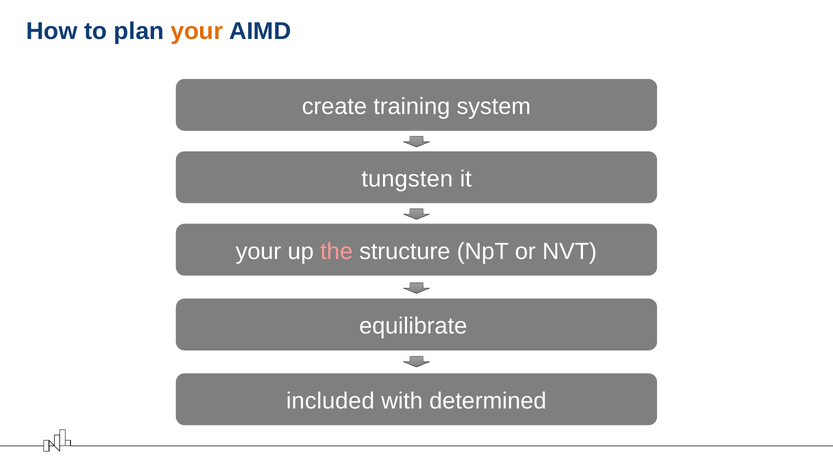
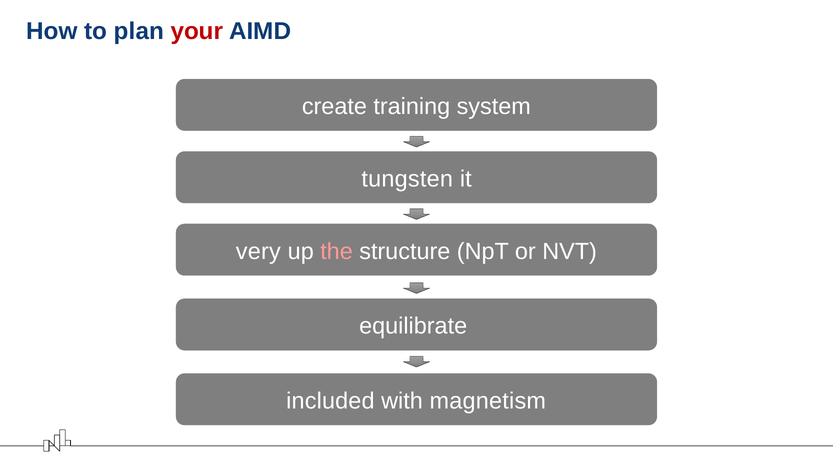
your colour: orange -> red (197, 31)
your: your -> very (258, 252)
determined: determined -> magnetism (488, 401)
